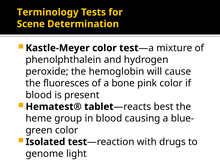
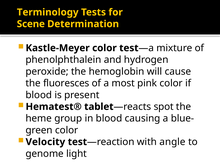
bone: bone -> most (123, 83)
best: best -> spot (164, 107)
Isolated: Isolated -> Velocity (45, 142)
drugs: drugs -> angle (172, 142)
